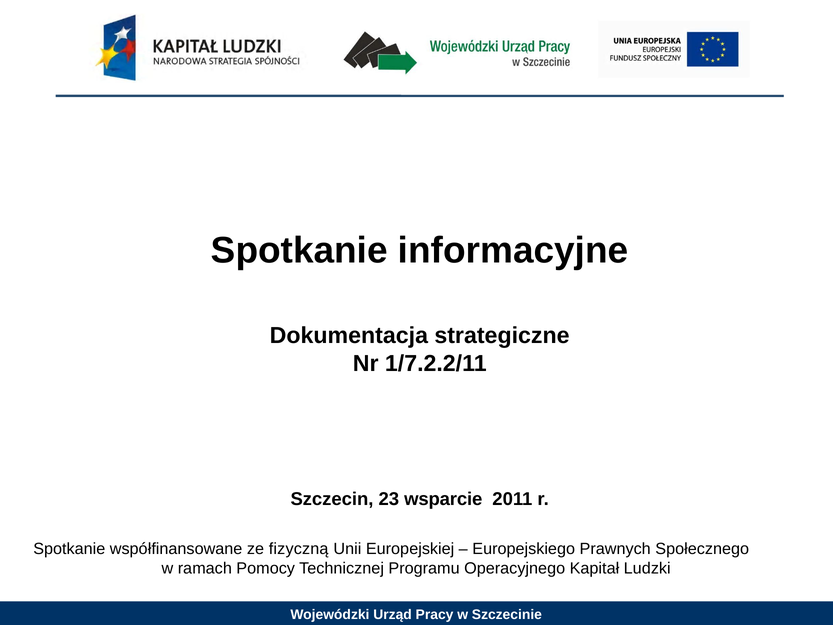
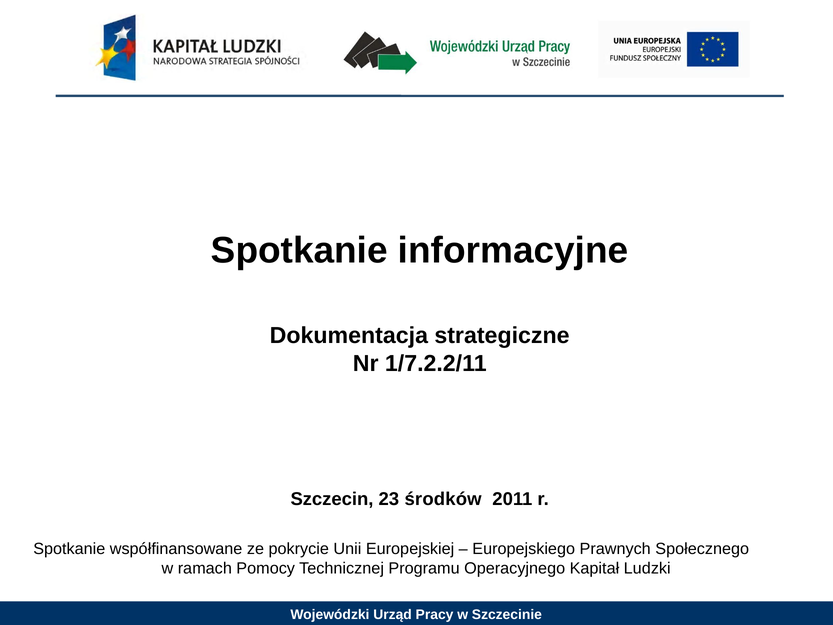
wsparcie: wsparcie -> środków (443, 499)
fizyczną: fizyczną -> pokrycie (299, 549)
